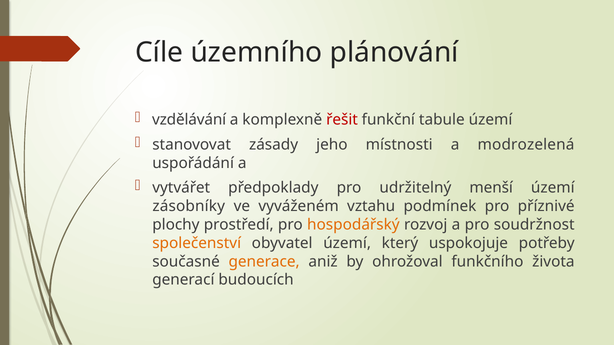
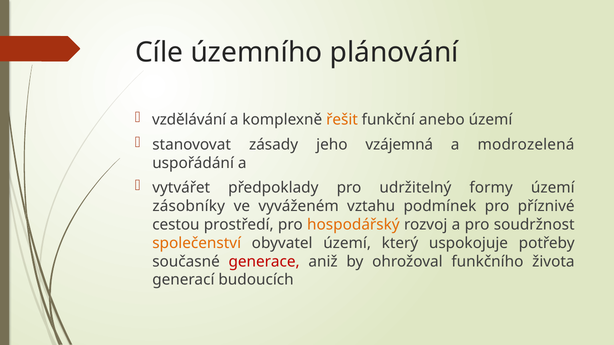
řešit colour: red -> orange (342, 120)
tabule: tabule -> anebo (442, 120)
místnosti: místnosti -> vzájemná (399, 145)
menší: menší -> formy (491, 188)
plochy: plochy -> cestou (176, 225)
generace colour: orange -> red (264, 262)
